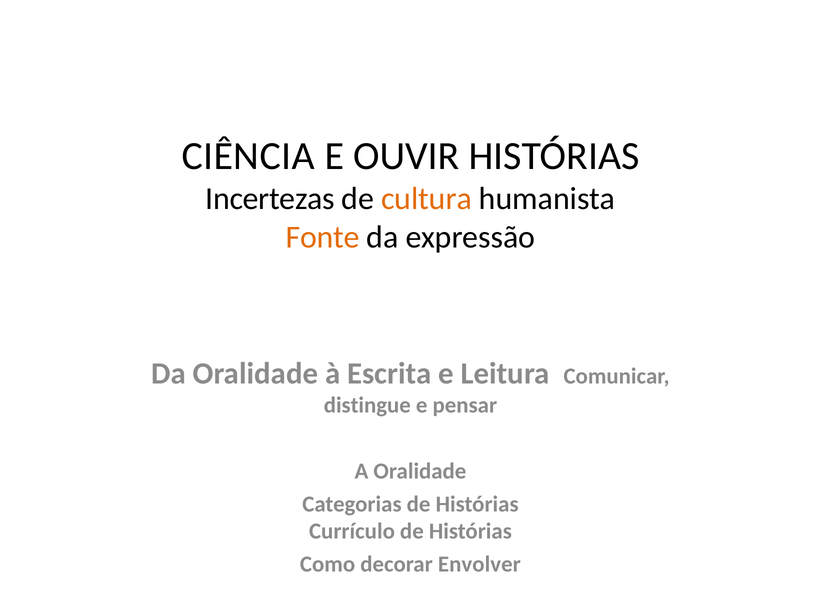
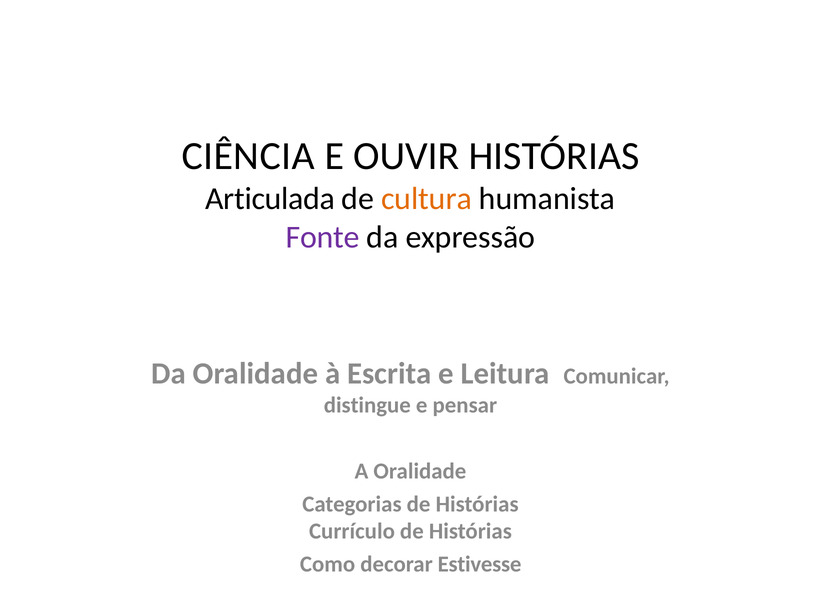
Incertezas: Incertezas -> Articulada (270, 199)
Fonte colour: orange -> purple (323, 237)
Envolver: Envolver -> Estivesse (480, 564)
